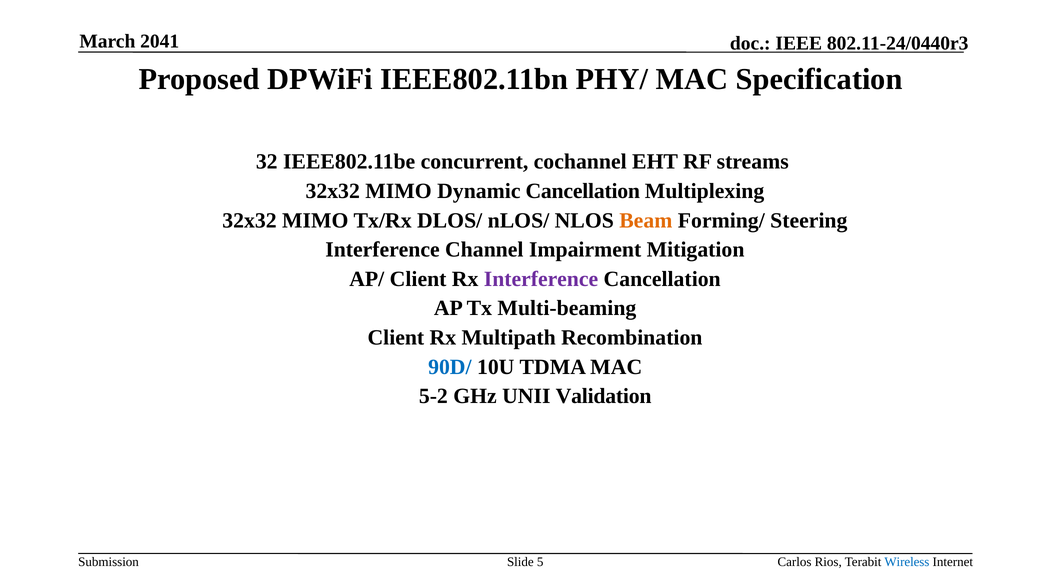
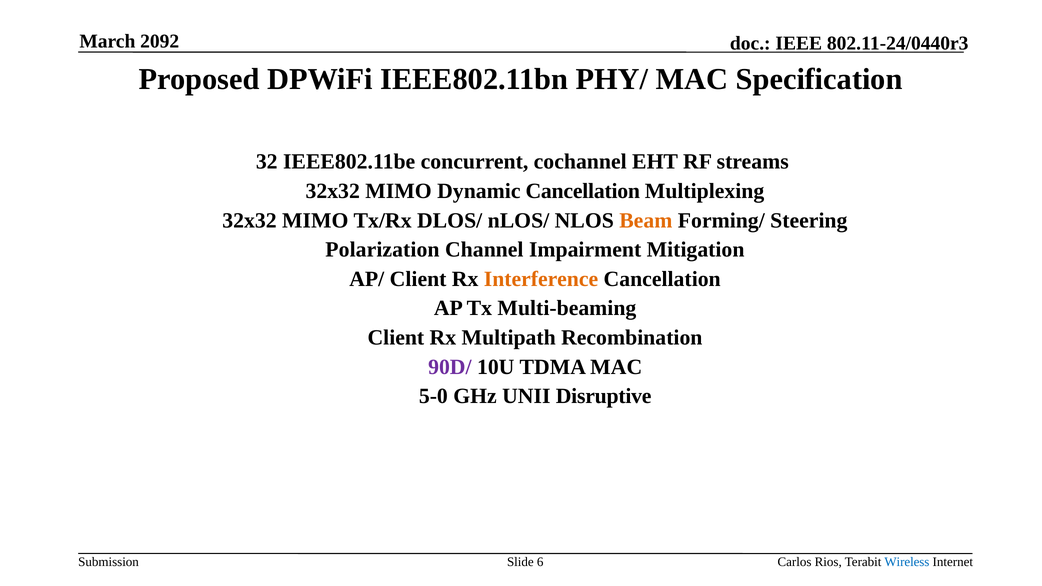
2041: 2041 -> 2092 (160, 41)
Interference: Interference -> Polarization (382, 250)
Interference colour: purple -> orange (541, 279)
90D/ colour: blue -> purple (450, 367)
5-2: 5-2 -> 5-0 (433, 396)
Validation: Validation -> Disruptive (604, 396)
5: 5 -> 6 (540, 562)
